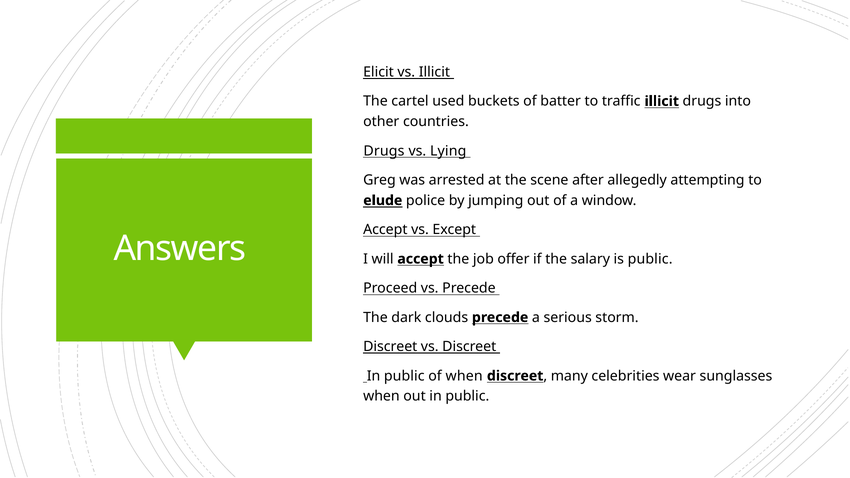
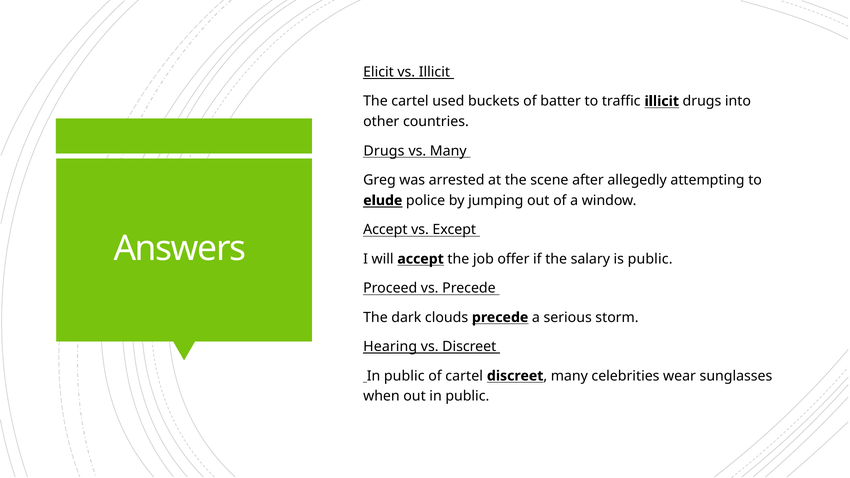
vs Lying: Lying -> Many (448, 151)
Discreet: Discreet -> Hearing (390, 347)
of when: when -> cartel (464, 376)
